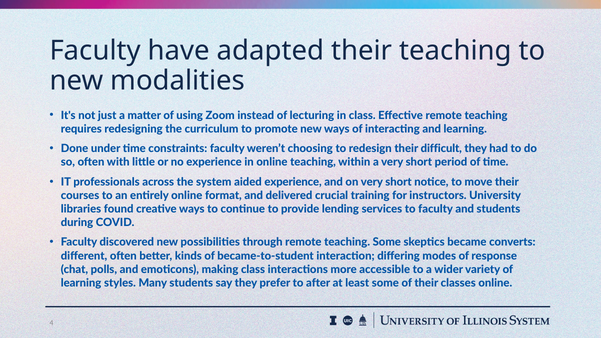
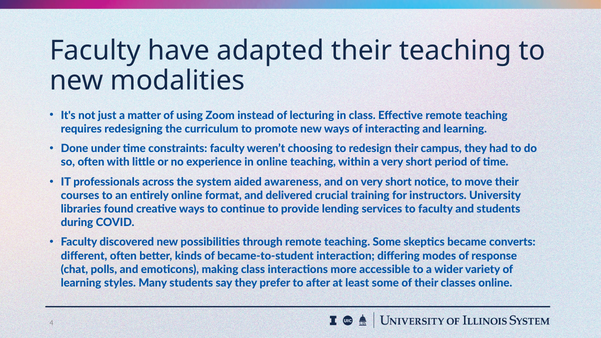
difficult: difficult -> campus (441, 149)
aided experience: experience -> awareness (293, 182)
